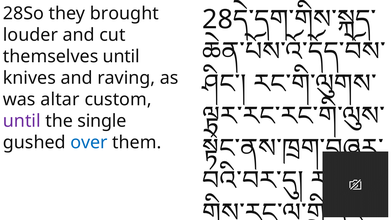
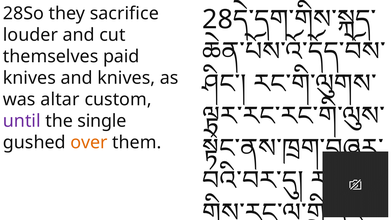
brought: brought -> sacrifice (124, 13)
themselves until: until -> paid (121, 56)
and raving: raving -> knives (126, 78)
over colour: blue -> orange (89, 142)
